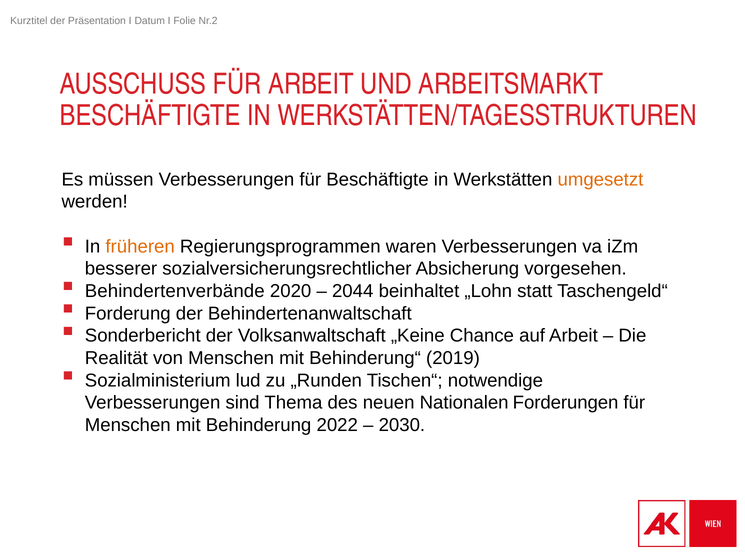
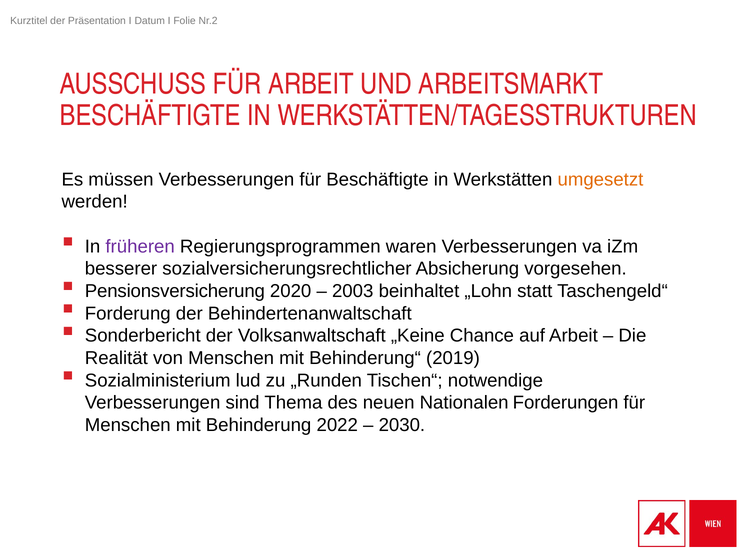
früheren colour: orange -> purple (140, 247)
Behindertenverbände: Behindertenverbände -> Pensionsversicherung (175, 292)
2044: 2044 -> 2003 (353, 292)
